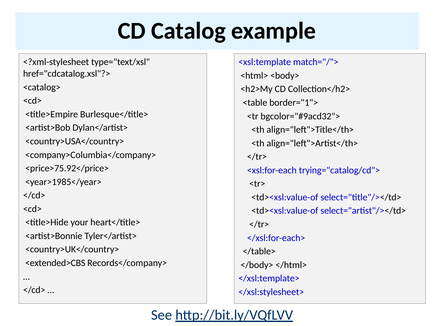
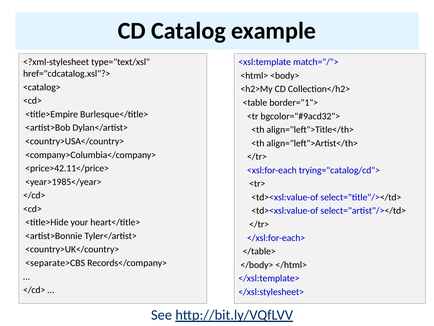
<price>75.92</price>: <price>75.92</price> -> <price>42.11</price> (67, 168)
<extended>CBS: <extended>CBS -> <separate>CBS (55, 263)
